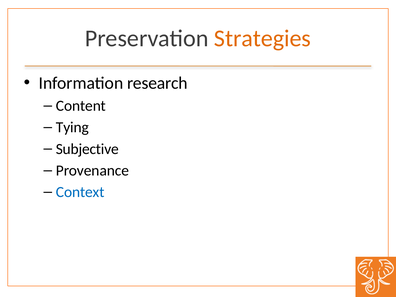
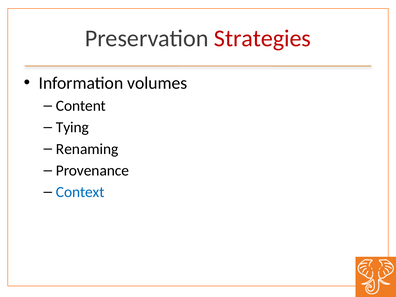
Strategies colour: orange -> red (262, 38)
research: research -> volumes (157, 83)
Subjective: Subjective -> Renaming (87, 149)
